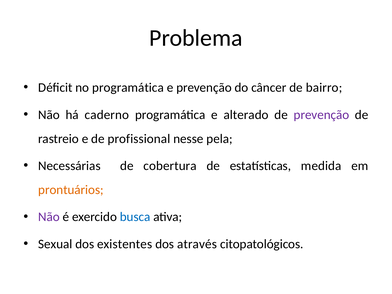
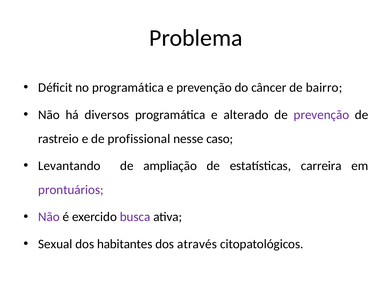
caderno: caderno -> diversos (107, 115)
pela: pela -> caso (220, 139)
Necessárias: Necessárias -> Levantando (69, 166)
cobertura: cobertura -> ampliação (170, 166)
medida: medida -> carreira (321, 166)
prontuários colour: orange -> purple (71, 190)
busca colour: blue -> purple (135, 217)
existentes: existentes -> habitantes (125, 244)
